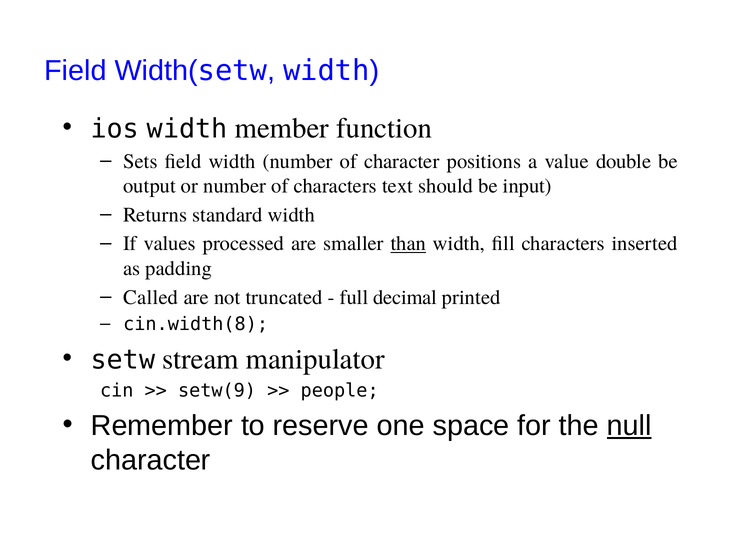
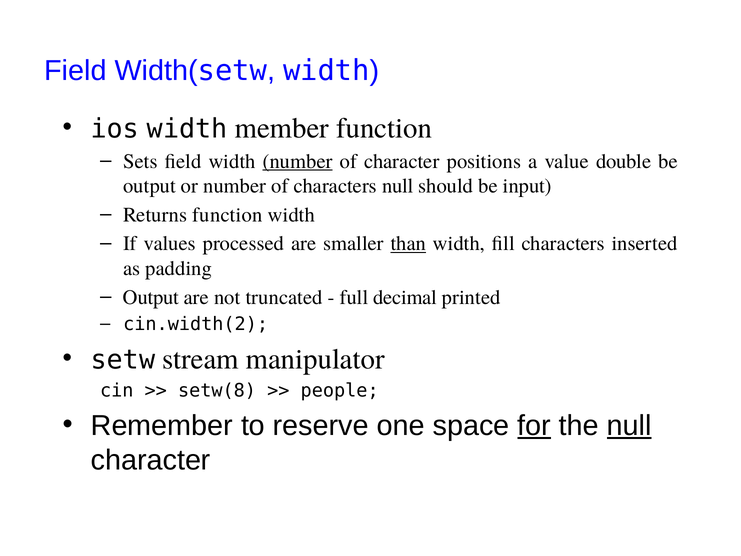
number underline: none -> present (298, 161)
characters text: text -> null (398, 186)
Returns standard: standard -> function (227, 215)
Called: Called -> Output (151, 297)
cin.width(8: cin.width(8 -> cin.width(2 (196, 324)
setw(9: setw(9 -> setw(8 (217, 390)
for underline: none -> present (534, 425)
